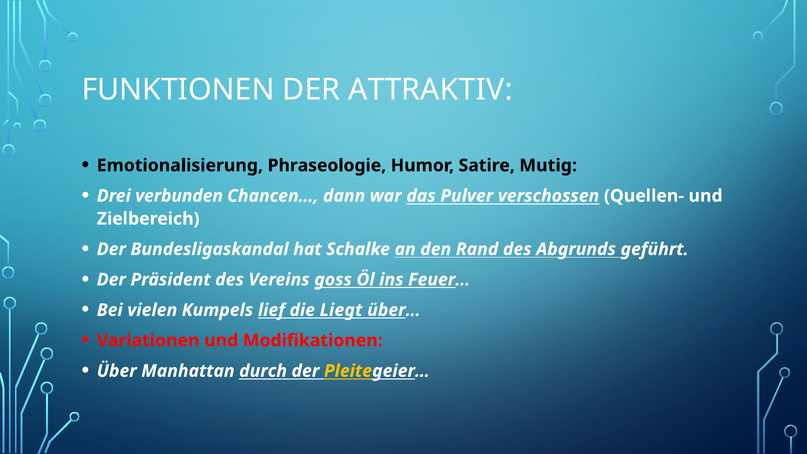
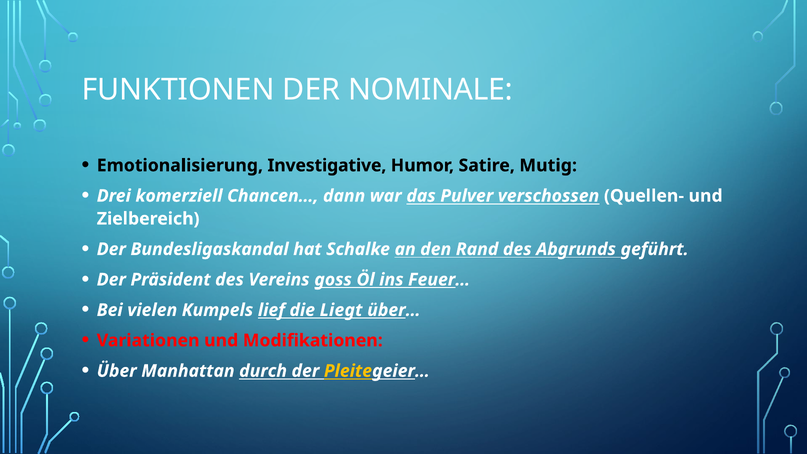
ATTRAKTIV: ATTRAKTIV -> NOMINALE (431, 90)
Phraseologie: Phraseologie -> Investigative (327, 165)
verbunden: verbunden -> komerziell (179, 196)
